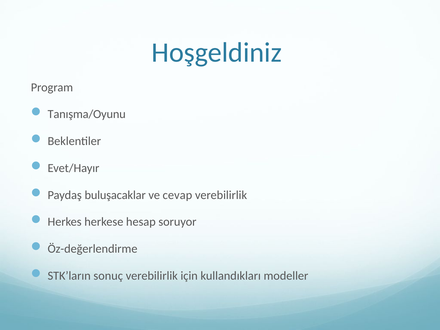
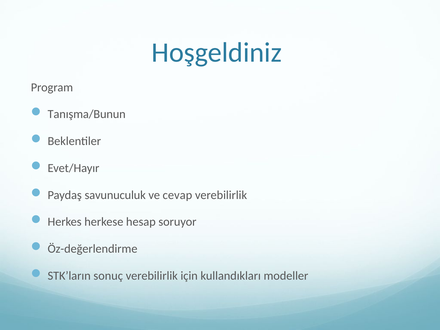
Tanışma/Oyunu: Tanışma/Oyunu -> Tanışma/Bunun (87, 114)
buluşacaklar: buluşacaklar -> savunuculuk (115, 195)
